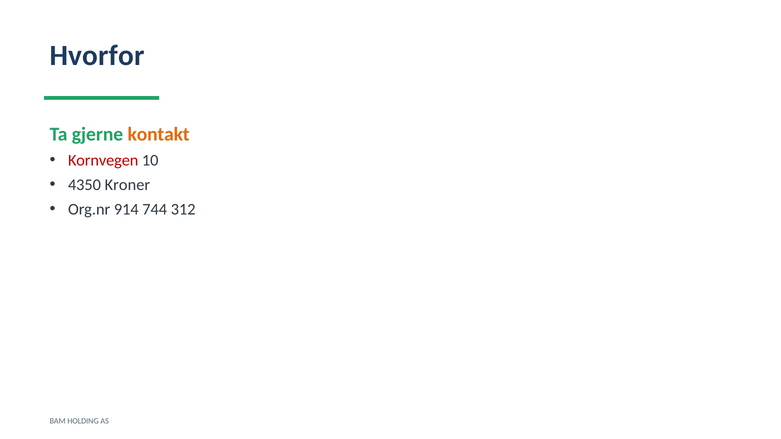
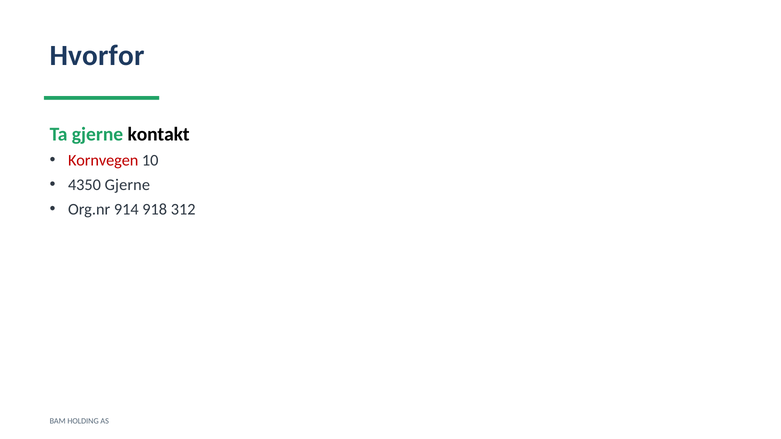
kontakt colour: orange -> black (159, 134)
4350 Kroner: Kroner -> Gjerne (127, 185)
744: 744 -> 918 (155, 209)
